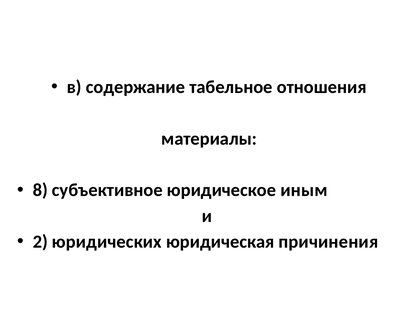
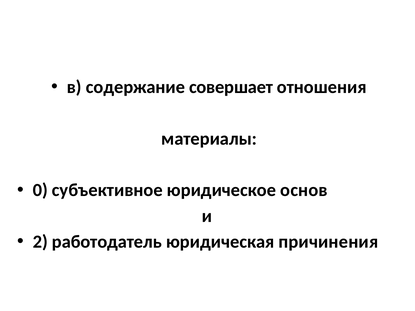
табельное: табельное -> совершает (231, 87)
8: 8 -> 0 (40, 190)
иным: иным -> основ (304, 190)
юридических: юридических -> работодатель (107, 242)
